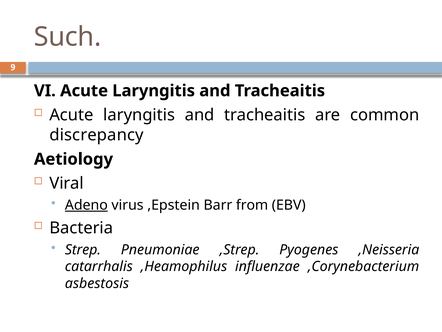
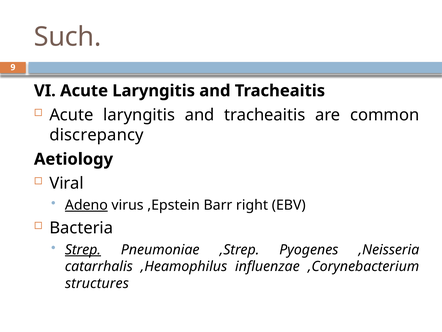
from: from -> right (252, 205)
Strep underline: none -> present (83, 249)
asbestosis: asbestosis -> structures (97, 283)
